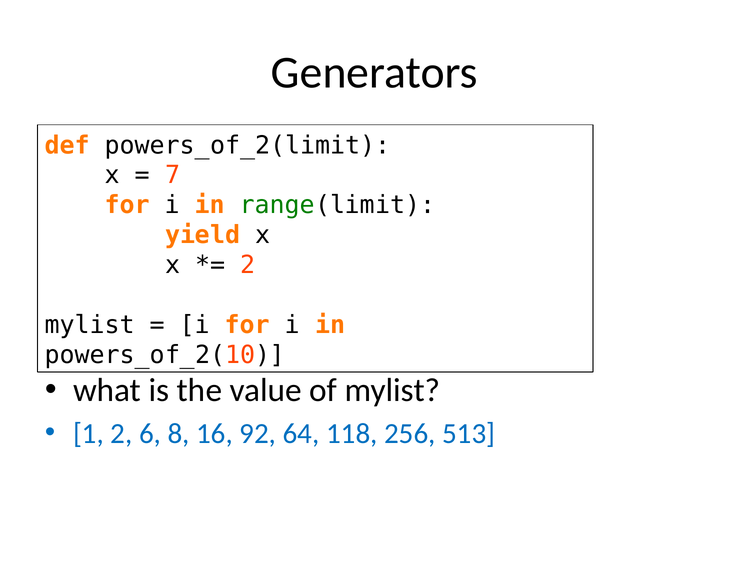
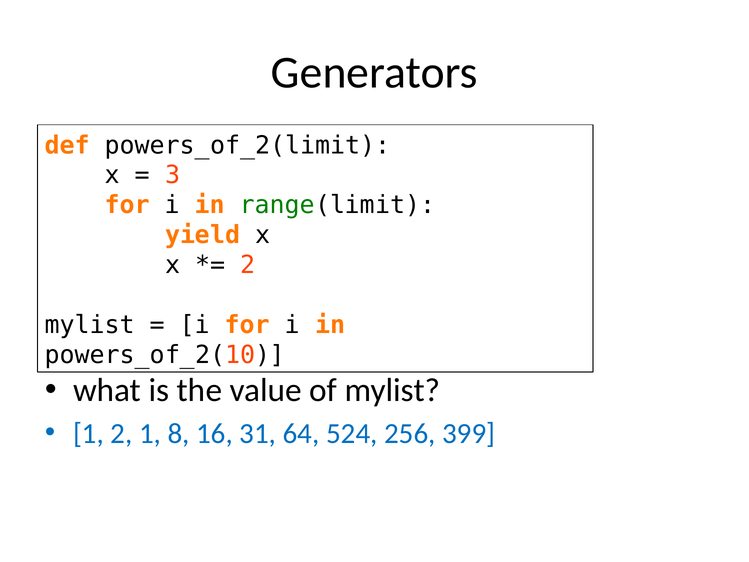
7: 7 -> 3 (173, 175)
2 6: 6 -> 1 (150, 433)
92: 92 -> 31 (258, 433)
118: 118 -> 524 (352, 433)
513: 513 -> 399 (469, 433)
